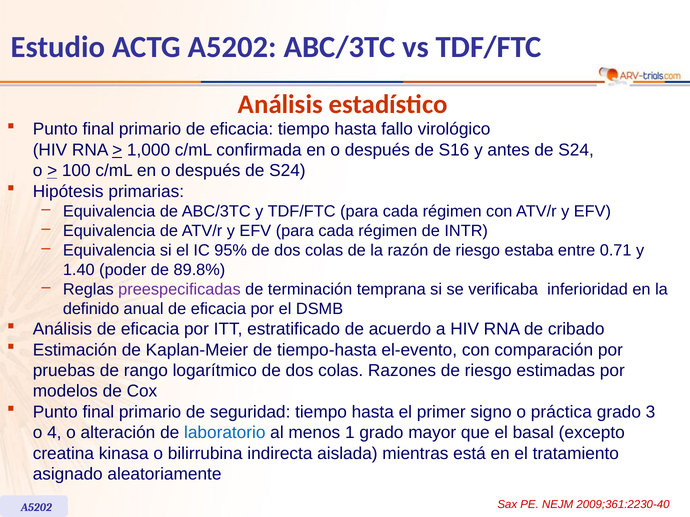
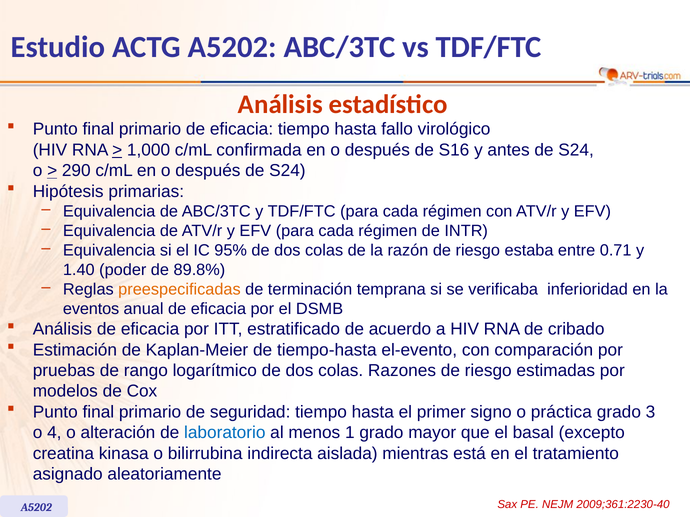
100: 100 -> 290 (76, 171)
preespecificadas colour: purple -> orange (179, 290)
definido: definido -> eventos (91, 309)
